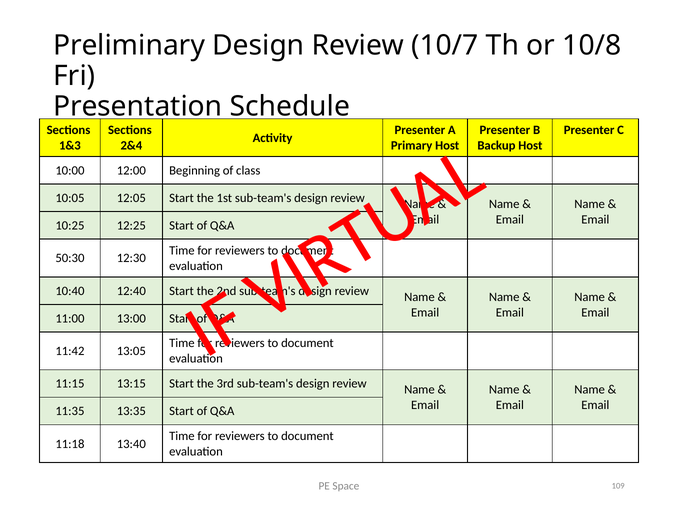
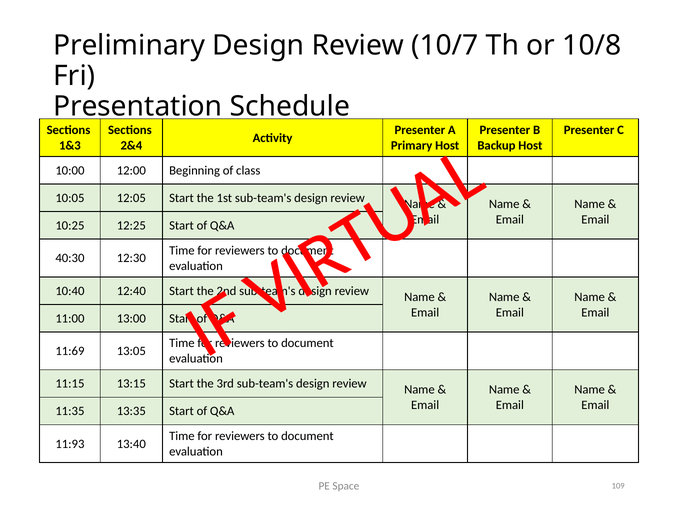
50:30: 50:30 -> 40:30 (70, 258)
11:42: 11:42 -> 11:69 (70, 351)
11:18: 11:18 -> 11:93 (70, 443)
